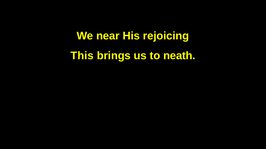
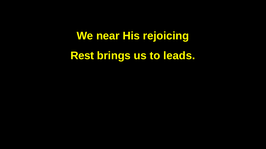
This: This -> Rest (82, 56)
neath: neath -> leads (179, 56)
